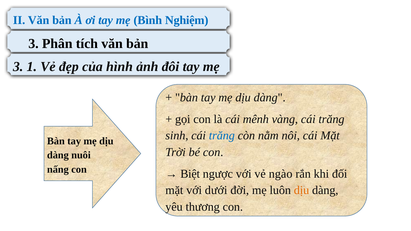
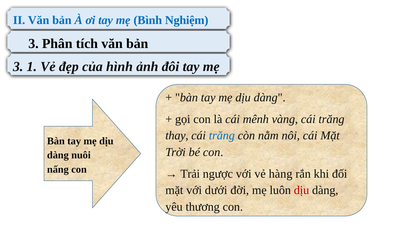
sinh: sinh -> thay (177, 136)
Biệt: Biệt -> Trải (190, 174)
ngào: ngào -> hàng (281, 174)
dịu colour: orange -> red (302, 190)
